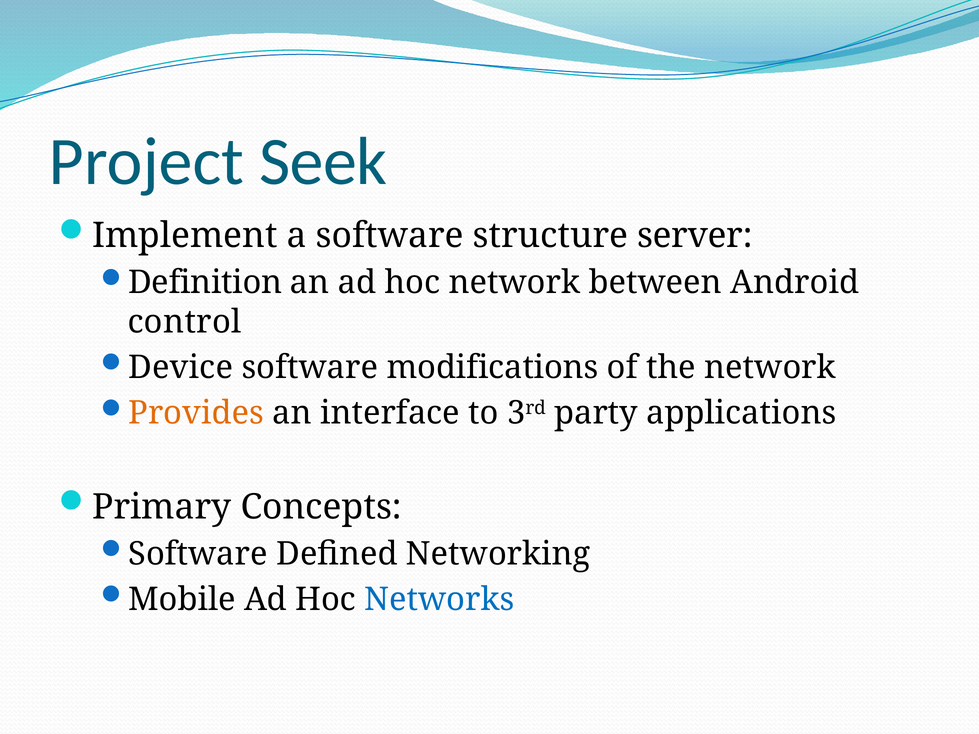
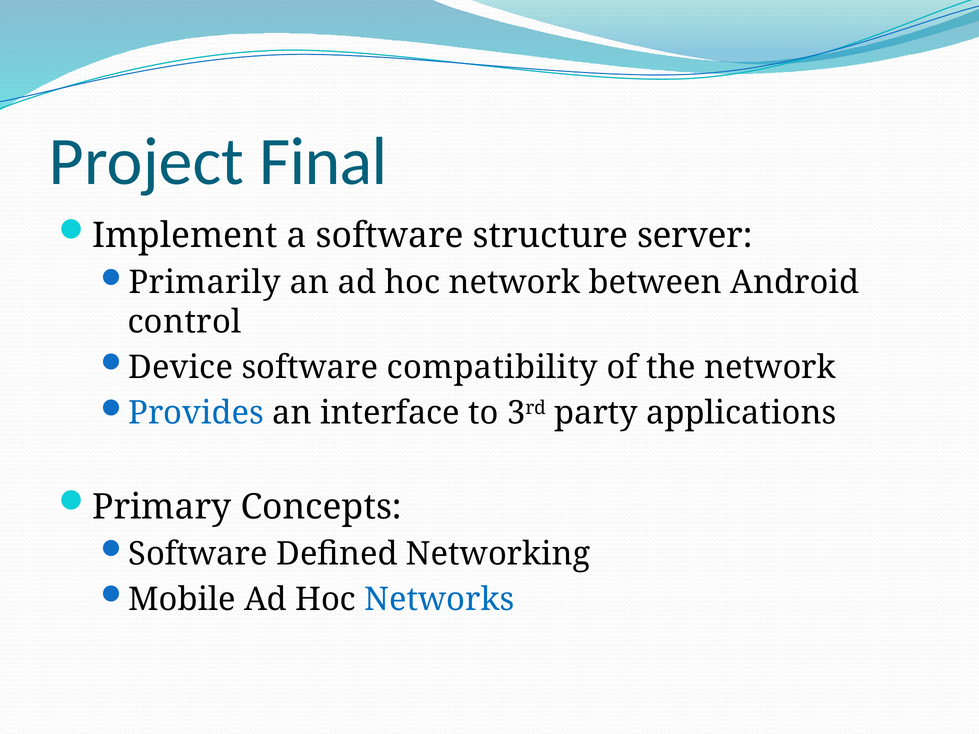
Seek: Seek -> Final (323, 162)
Definition: Definition -> Primarily (205, 283)
modifications: modifications -> compatibility (492, 368)
Provides colour: orange -> blue (196, 413)
